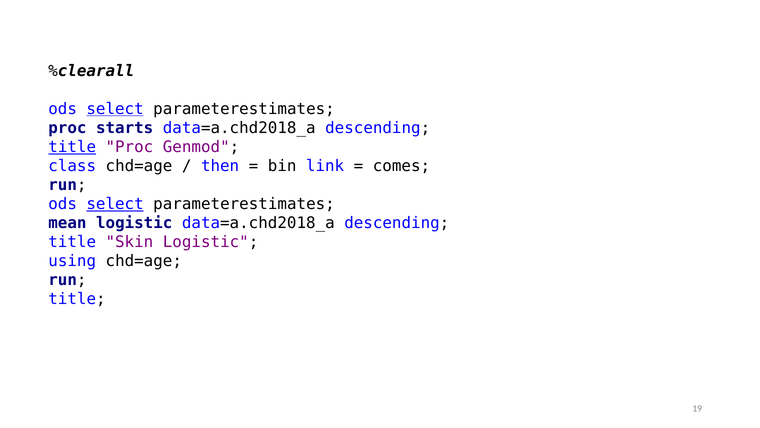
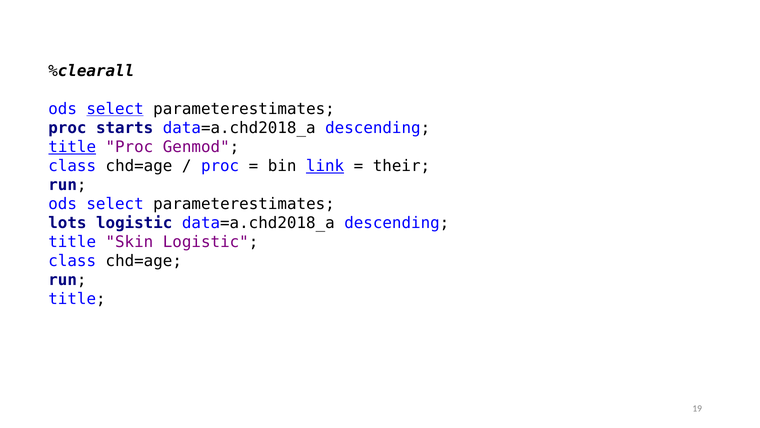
then: then -> proc (220, 166)
link underline: none -> present (325, 166)
comes: comes -> their (401, 166)
select underline: present -> none (115, 204)
mean: mean -> lots (67, 223)
using: using -> class (72, 261)
